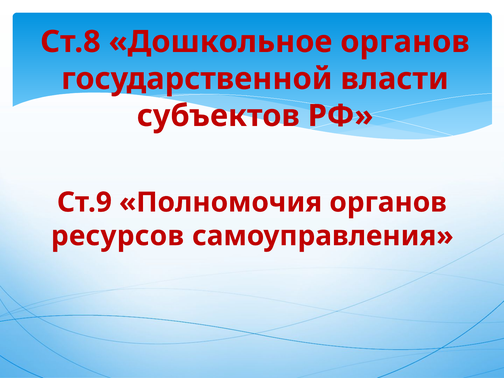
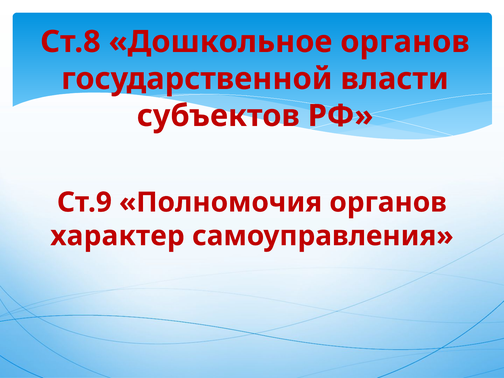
ресурсов: ресурсов -> характер (117, 236)
